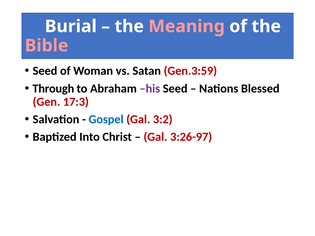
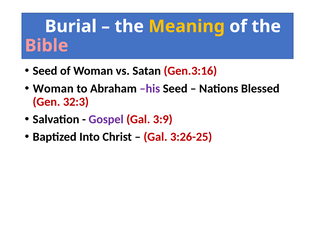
Meaning colour: pink -> yellow (187, 26)
Gen.3:59: Gen.3:59 -> Gen.3:16 (190, 71)
Through: Through -> Woman (53, 89)
17:3: 17:3 -> 32:3 (76, 102)
Gospel colour: blue -> purple (106, 119)
3:2: 3:2 -> 3:9 (163, 119)
3:26-97: 3:26-97 -> 3:26-25 (191, 137)
